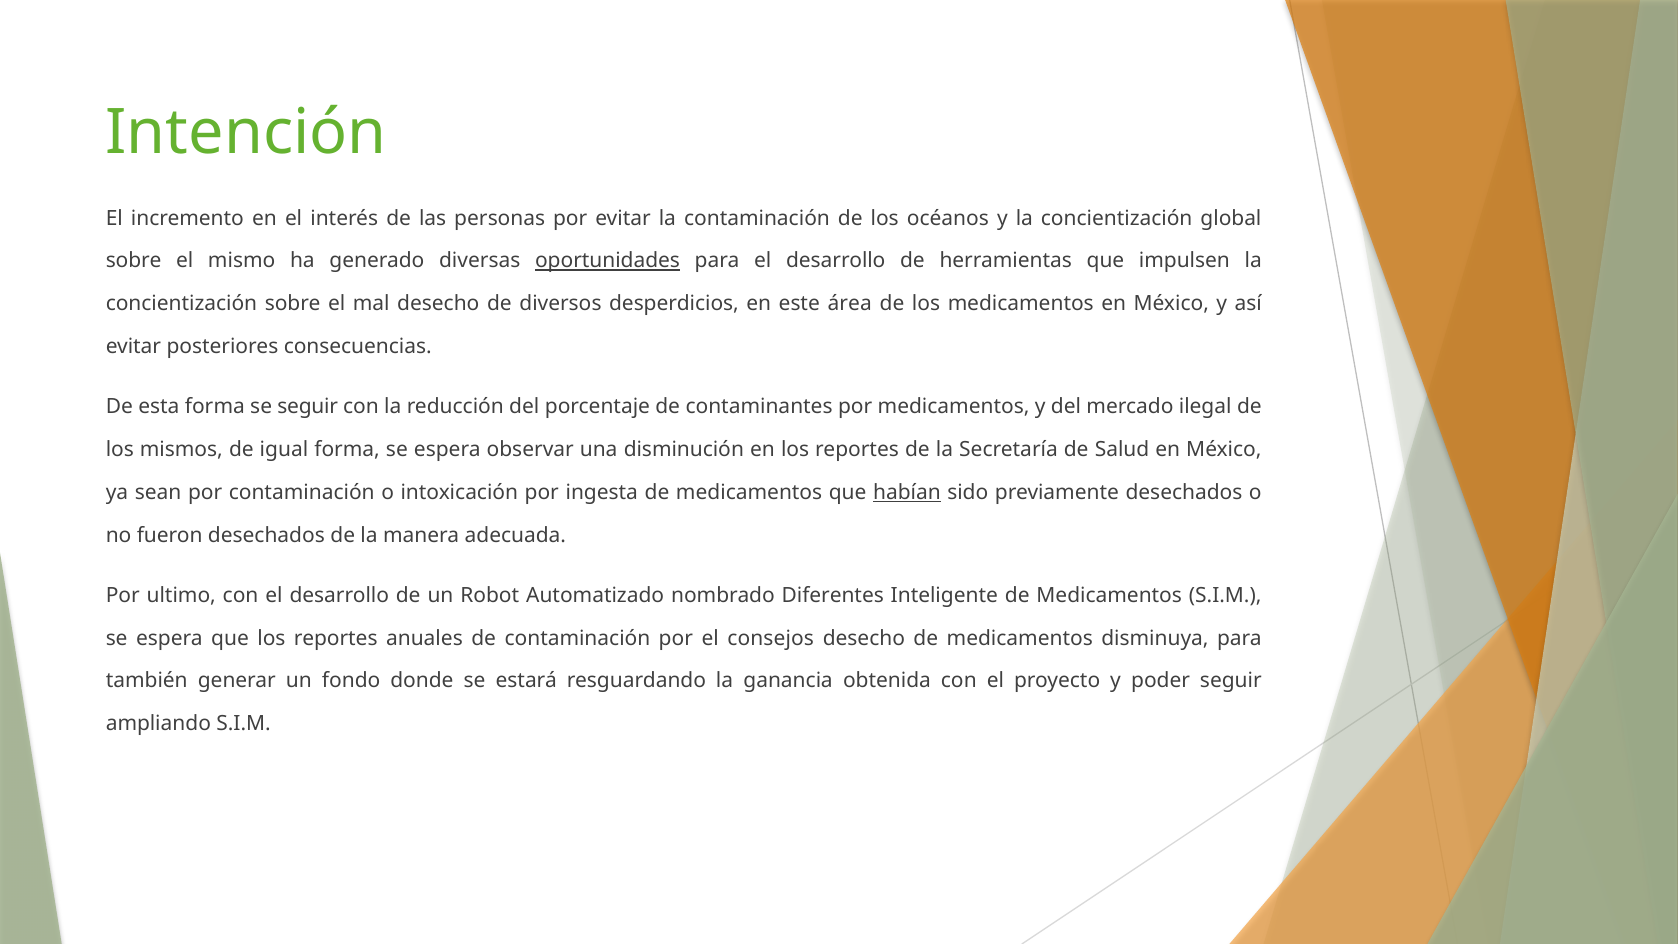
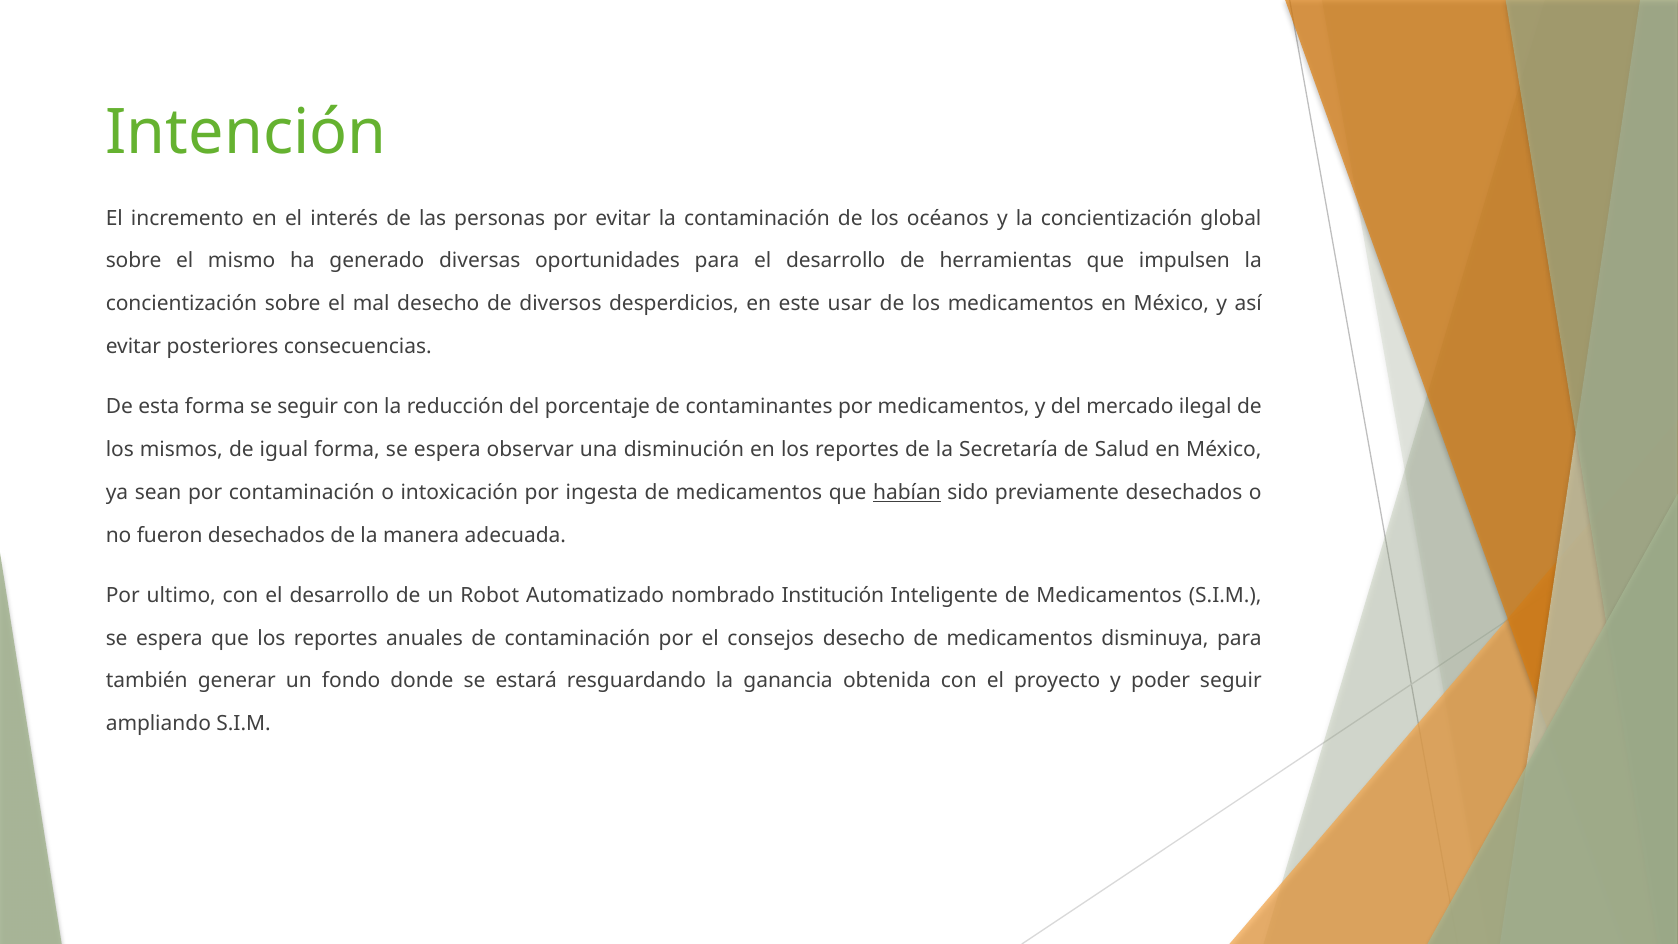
oportunidades underline: present -> none (608, 261)
área: área -> usar (850, 304)
Diferentes: Diferentes -> Institución (833, 595)
